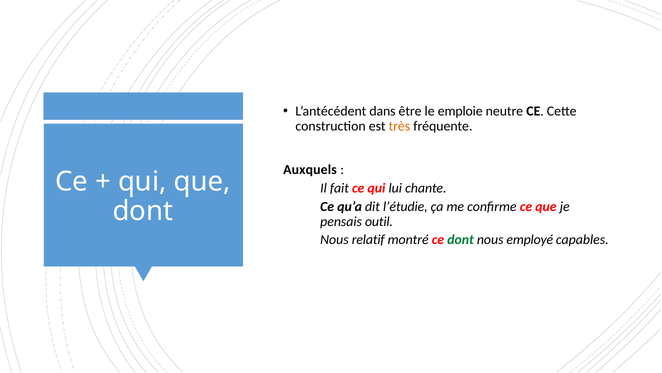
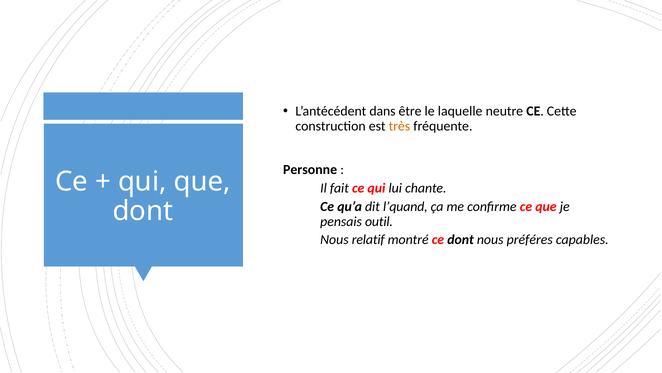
emploie: emploie -> laquelle (460, 111)
Auxquels: Auxquels -> Personne (310, 169)
l’étudie: l’étudie -> l’quand (405, 206)
dont colour: green -> black (461, 239)
employé: employé -> préféres (530, 239)
